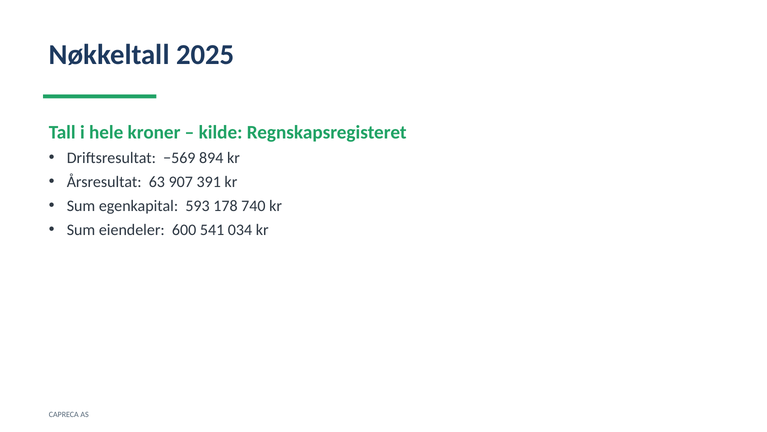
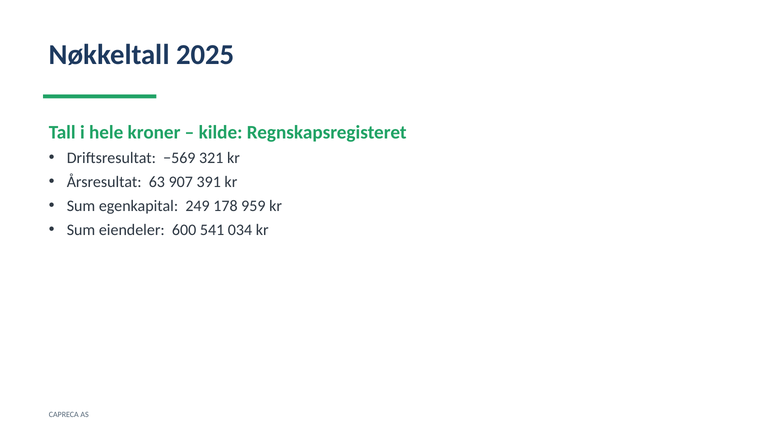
894: 894 -> 321 (211, 158)
593: 593 -> 249 (198, 206)
740: 740 -> 959 (253, 206)
